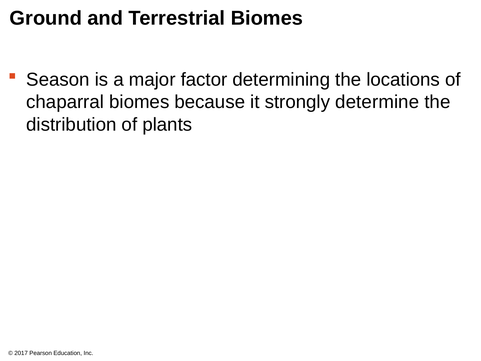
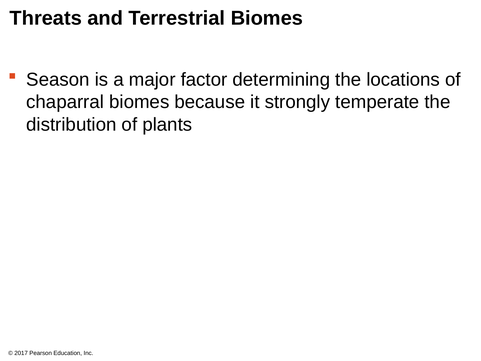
Ground: Ground -> Threats (46, 18)
determine: determine -> temperate (377, 102)
